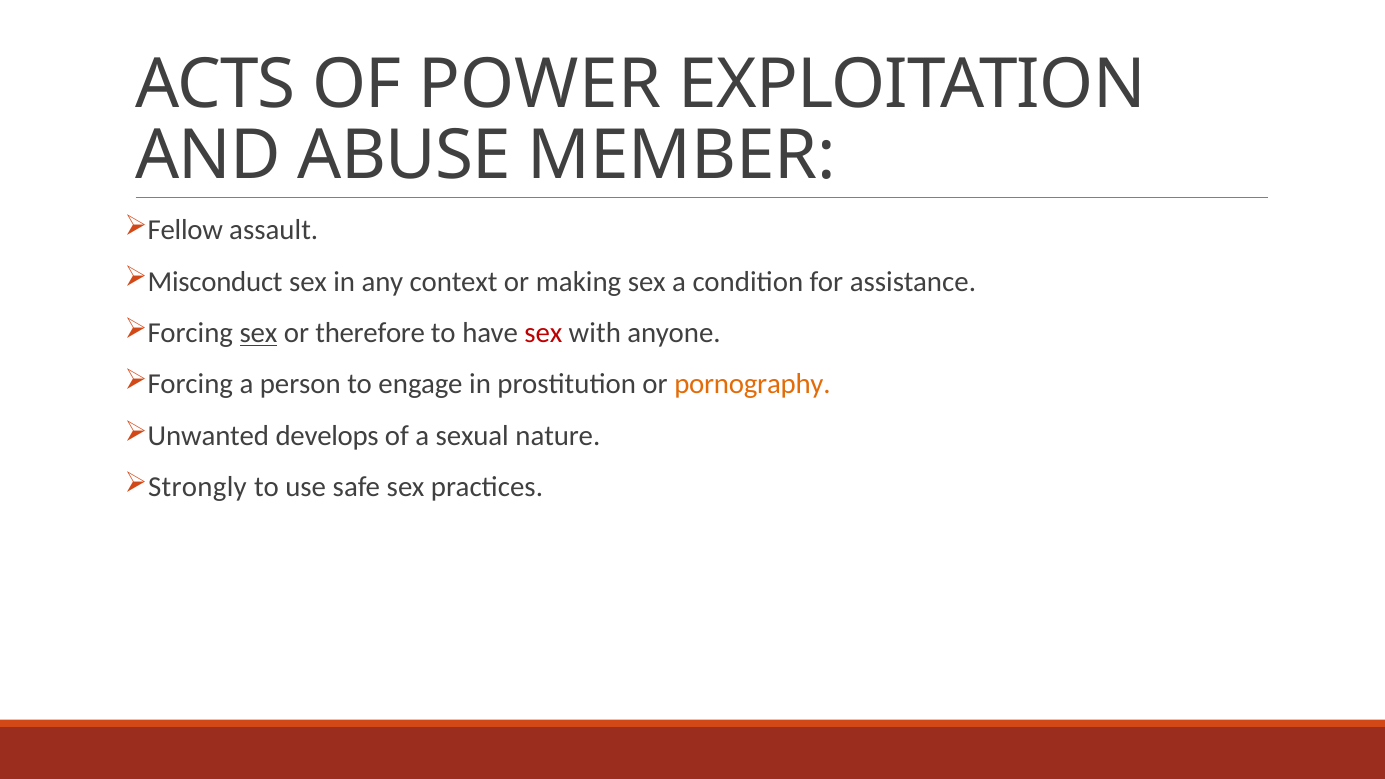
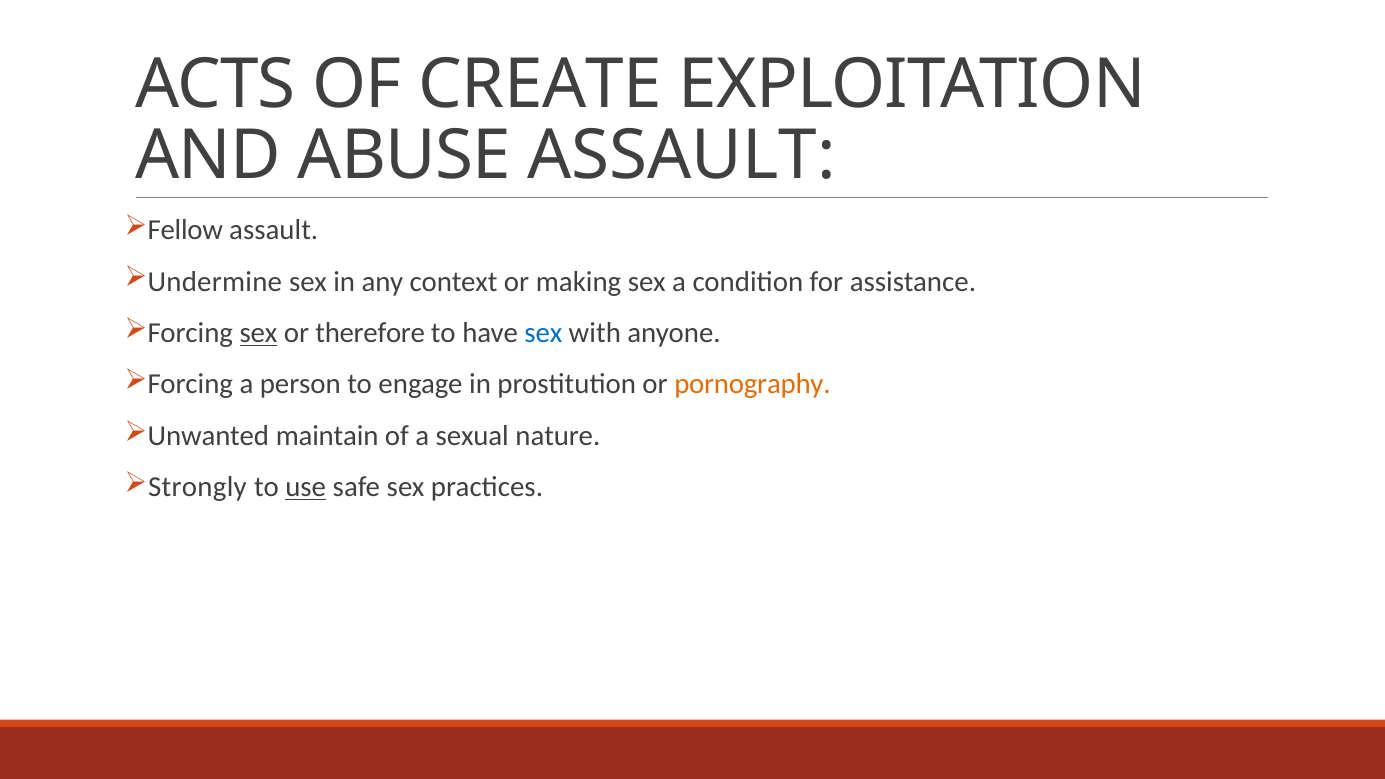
POWER: POWER -> CREATE (540, 85)
ABUSE MEMBER: MEMBER -> ASSAULT (682, 155)
Misconduct: Misconduct -> Undermine (215, 282)
sex colour: red -> blue (543, 333)
develops: develops -> maintain (327, 436)
use underline: none -> present (306, 487)
